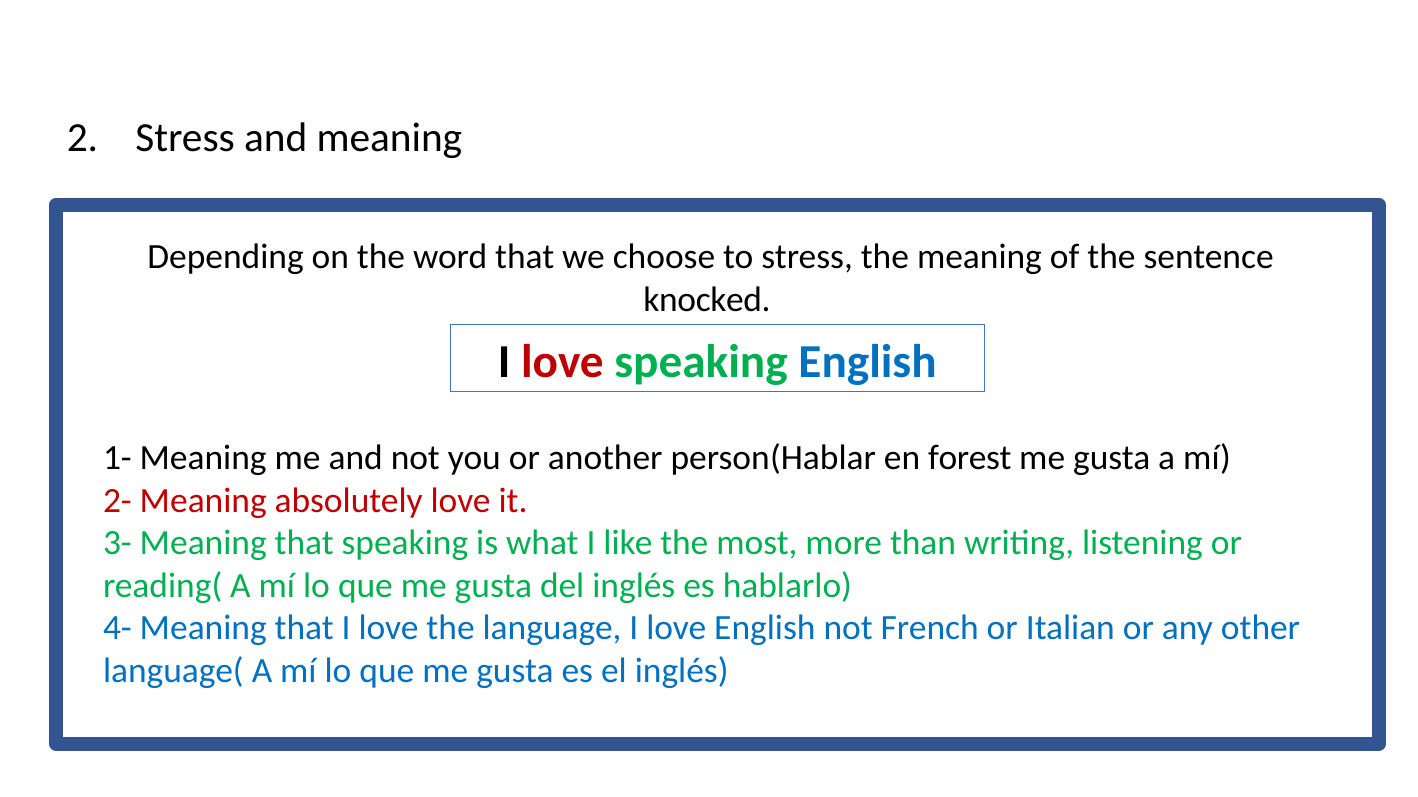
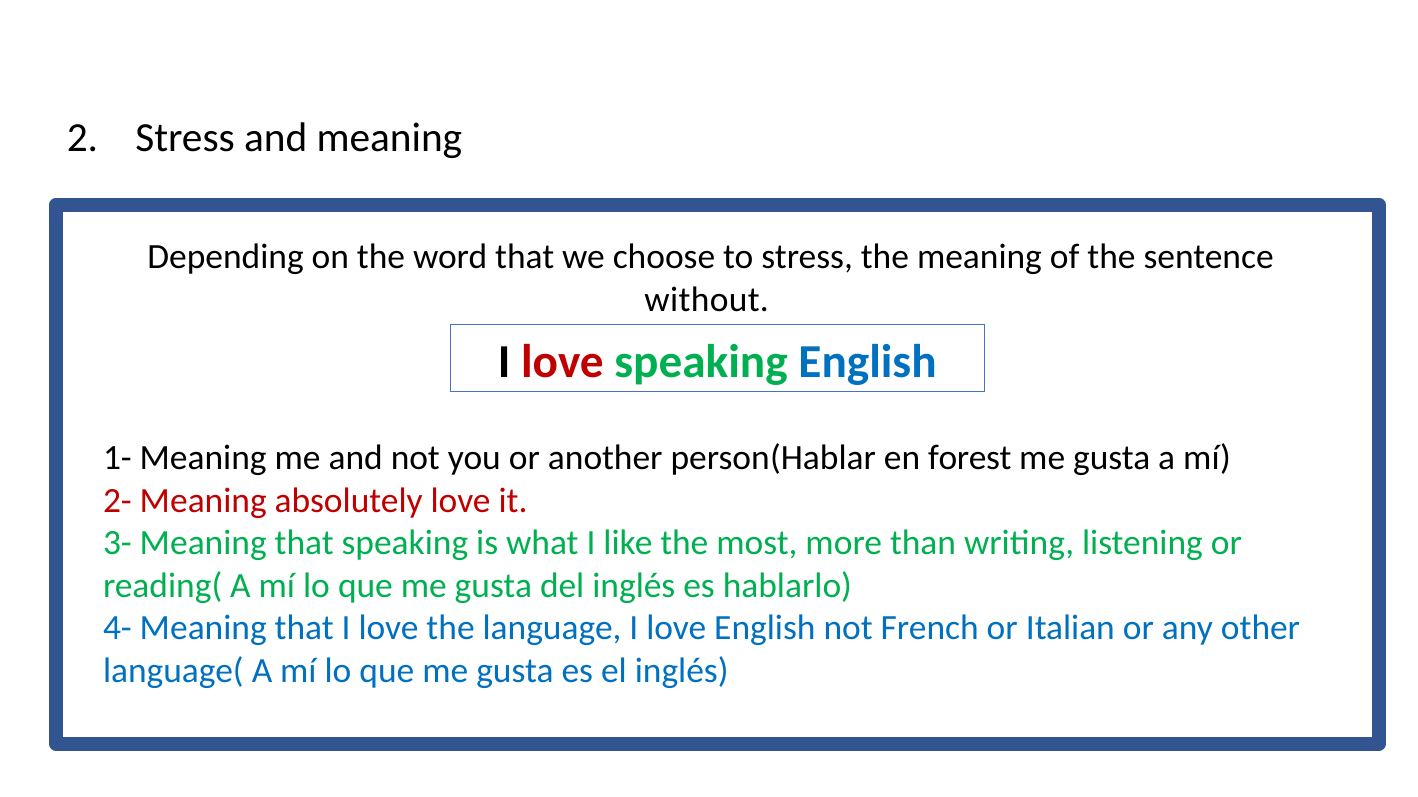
knocked: knocked -> without (707, 300)
